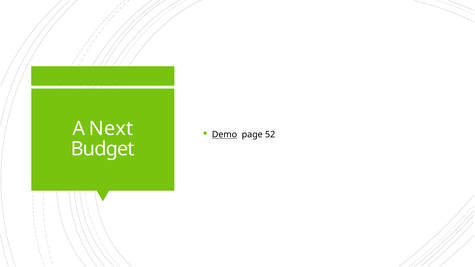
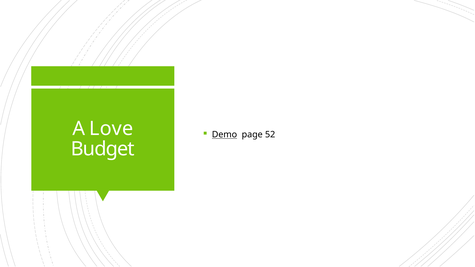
Next: Next -> Love (111, 129)
